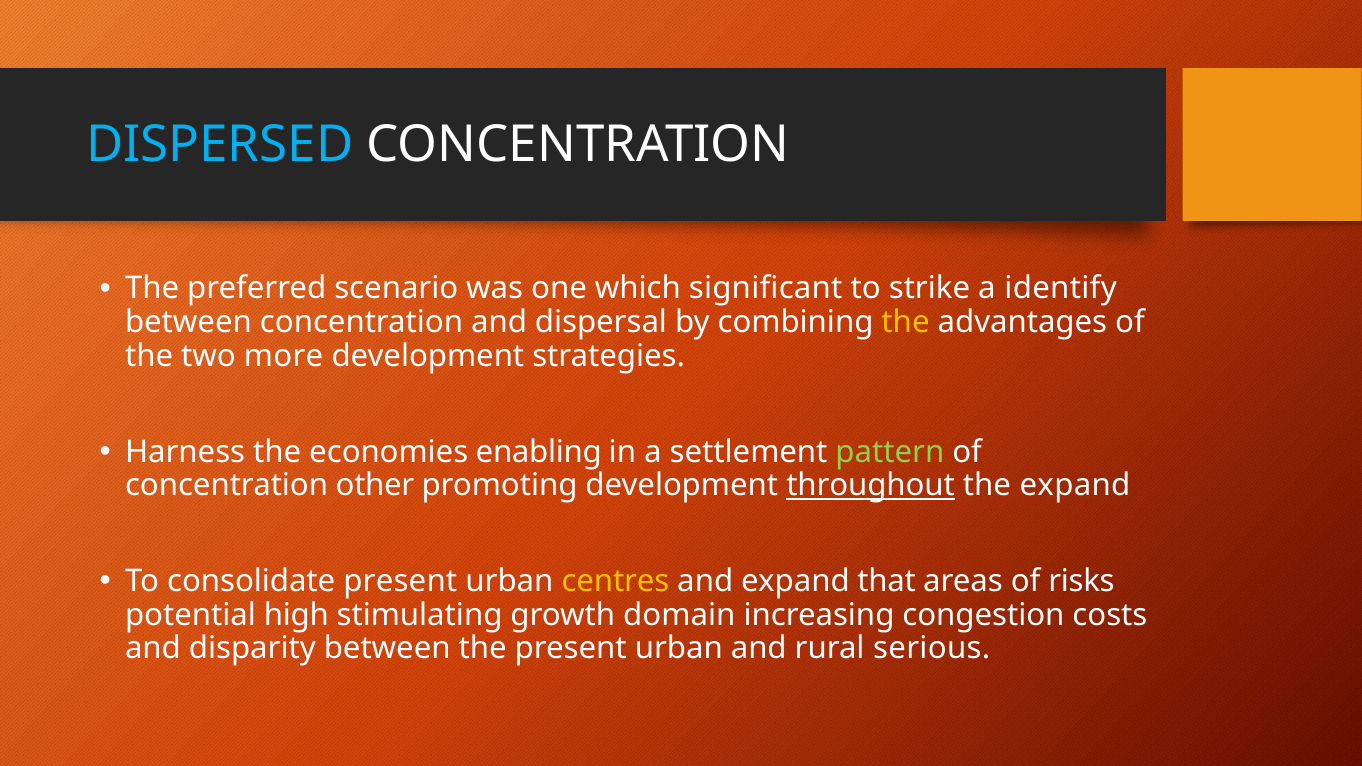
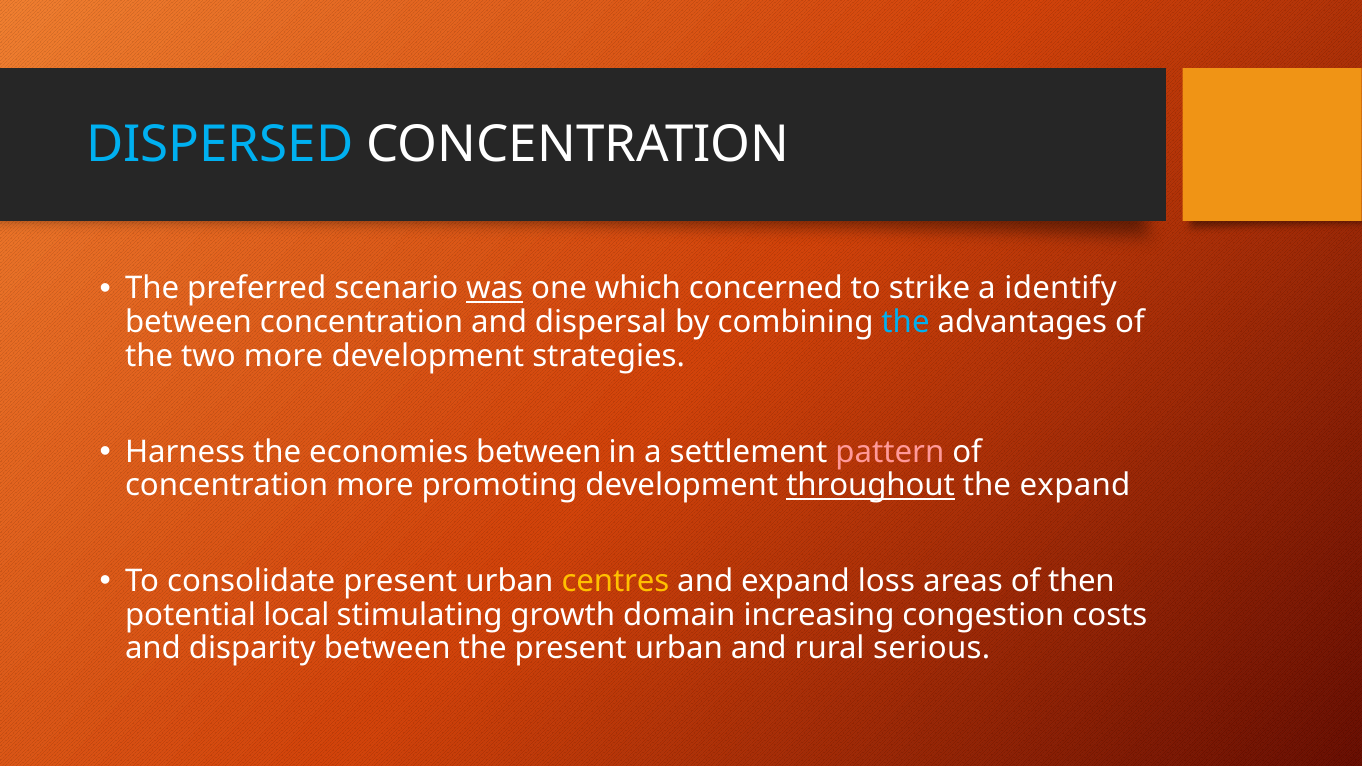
was underline: none -> present (495, 289)
significant: significant -> concerned (766, 289)
the colour: yellow -> light blue (906, 322)
economies enabling: enabling -> between (539, 452)
pattern colour: light green -> pink (890, 452)
concentration other: other -> more (375, 486)
that: that -> loss (886, 581)
risks: risks -> then (1081, 581)
high: high -> local (296, 615)
